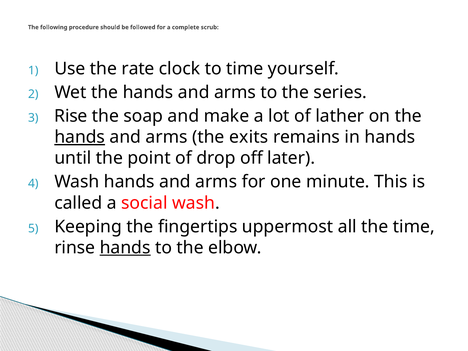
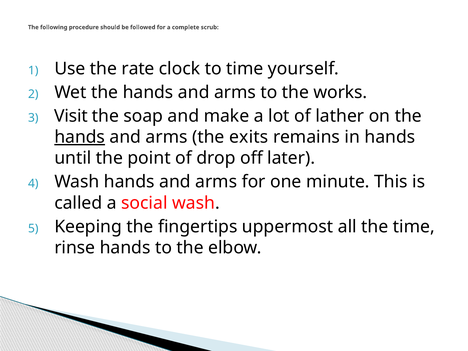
series: series -> works (340, 92)
Rise: Rise -> Visit (71, 116)
hands underline: present -> none (125, 248)
